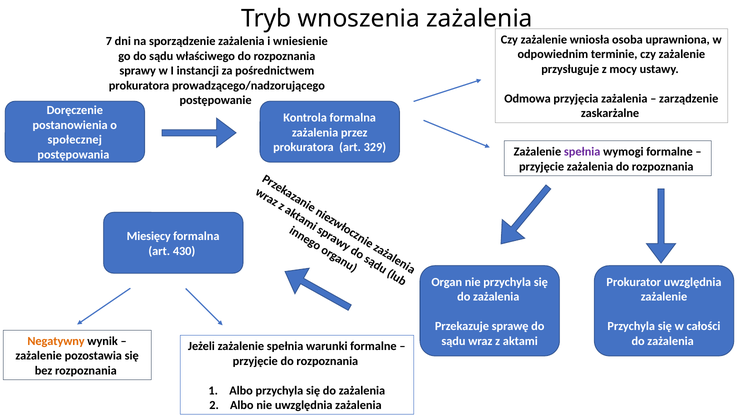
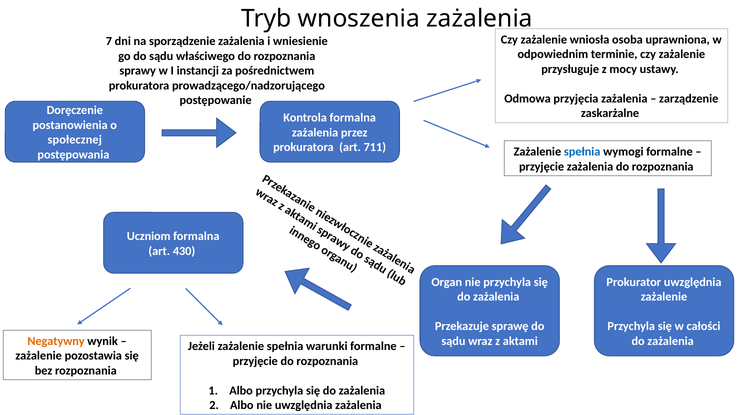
329: 329 -> 711 (375, 147)
spełnia colour: purple -> blue (582, 152)
Miesięcy: Miesięcy -> Uczniom (149, 236)
